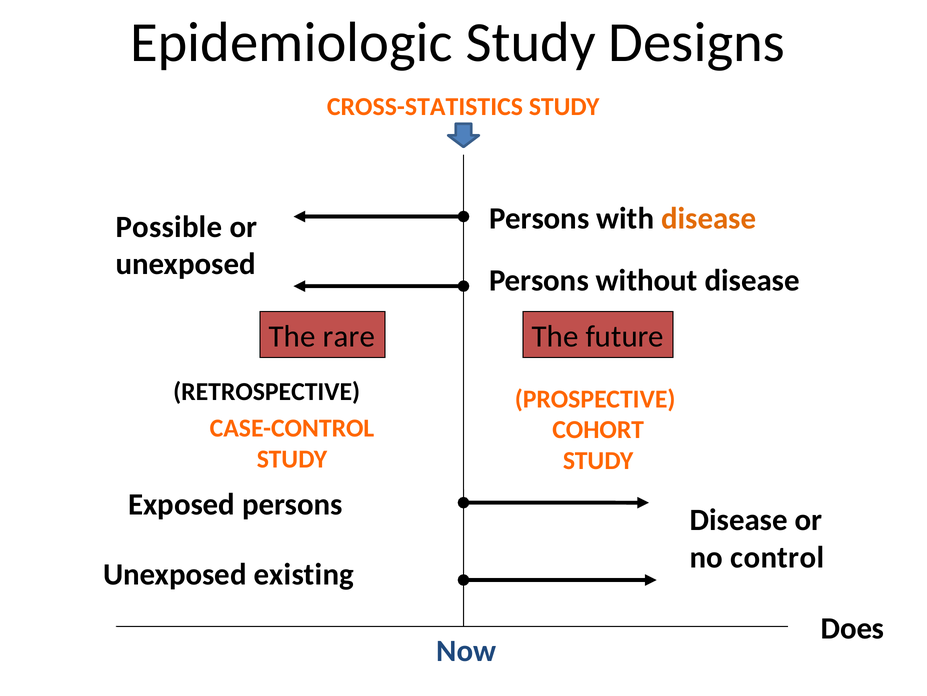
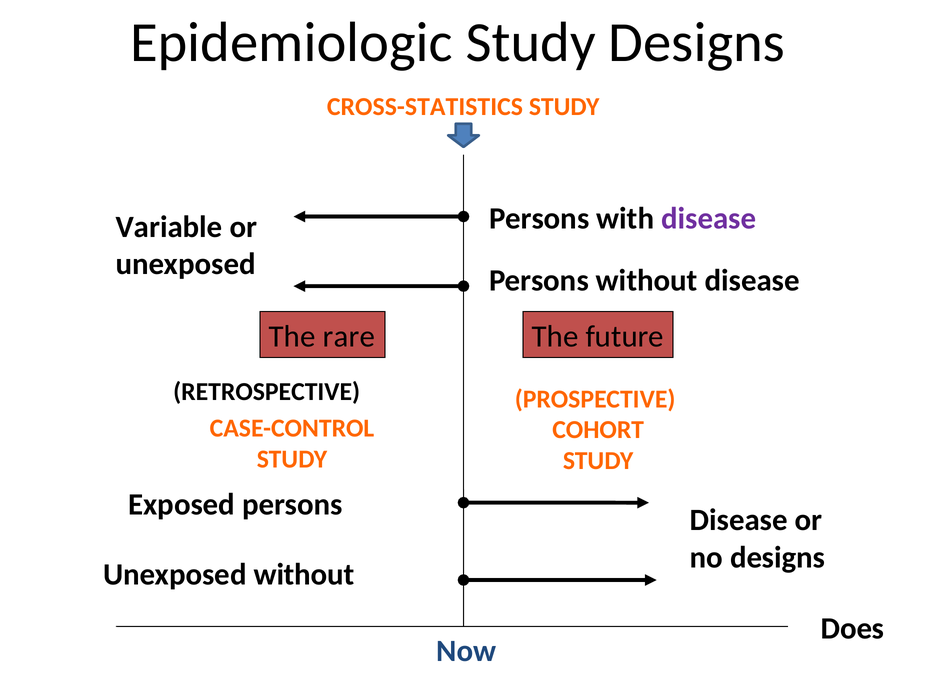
disease colour: orange -> purple (709, 218)
Possible: Possible -> Variable (169, 227)
no control: control -> designs (778, 557)
Unexposed existing: existing -> without (304, 574)
